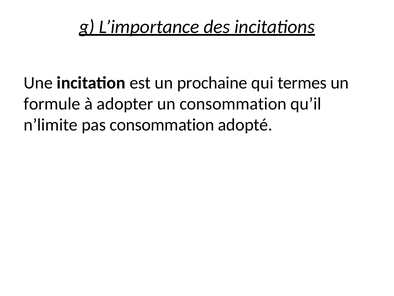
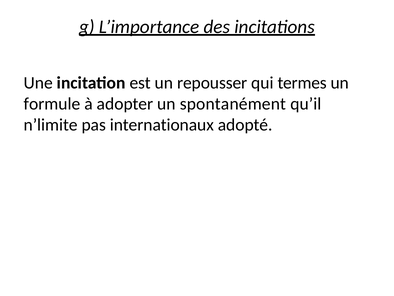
prochaine: prochaine -> repousser (212, 83)
un consommation: consommation -> spontanément (233, 104)
pas consommation: consommation -> internationaux (162, 125)
